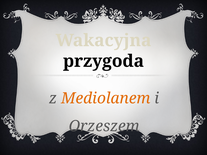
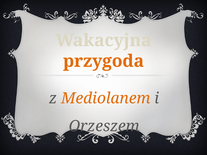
przygoda colour: black -> orange (103, 61)
